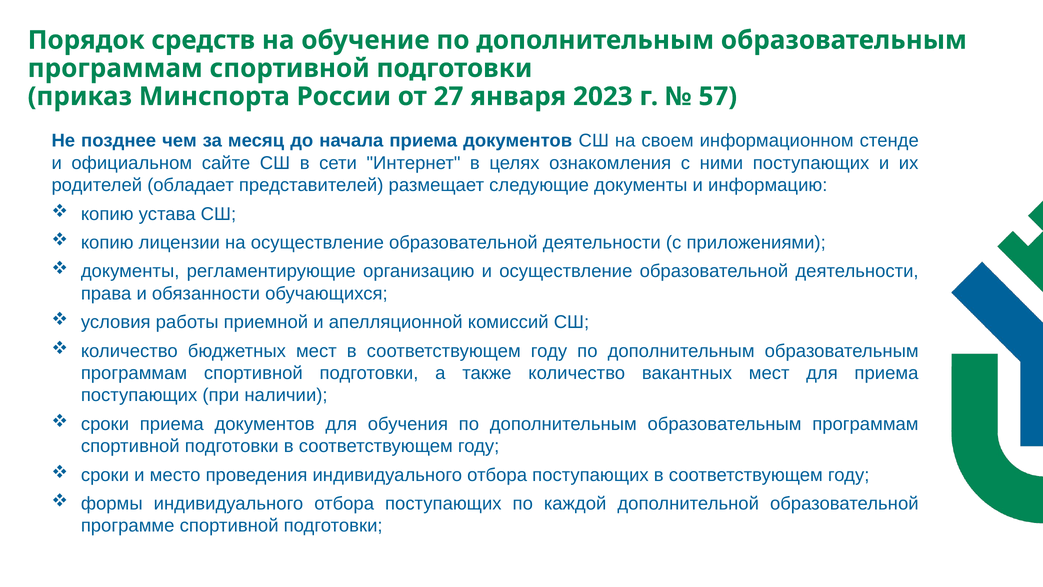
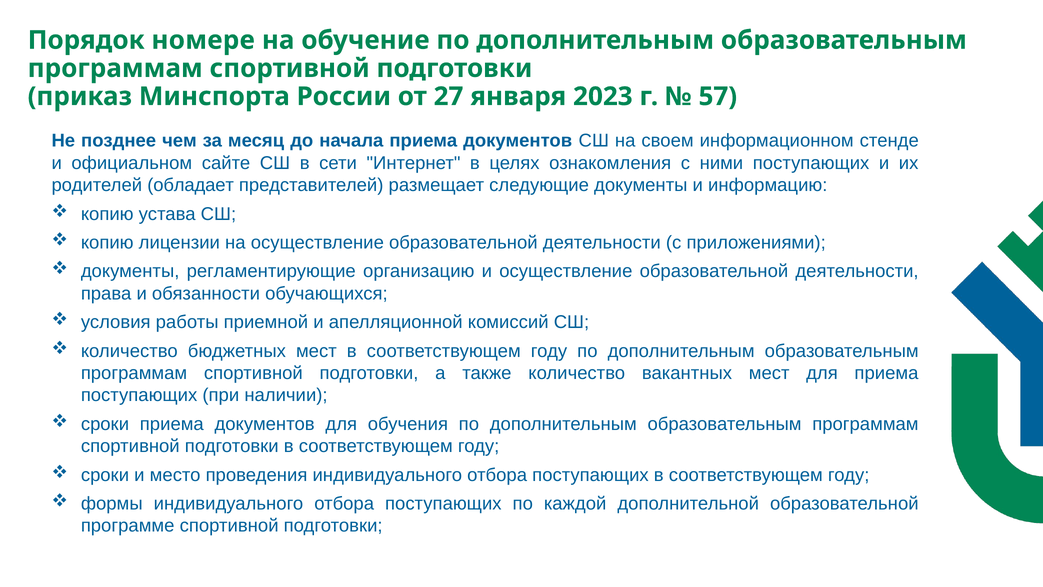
средств: средств -> номере (203, 40)
